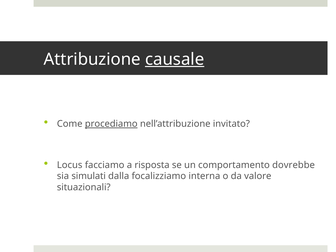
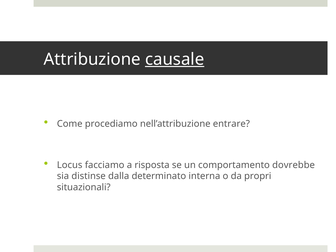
procediamo underline: present -> none (111, 124)
invitato: invitato -> entrare (231, 124)
simulati: simulati -> distinse (89, 176)
focalizziamo: focalizziamo -> determinato (159, 176)
valore: valore -> propri (258, 176)
